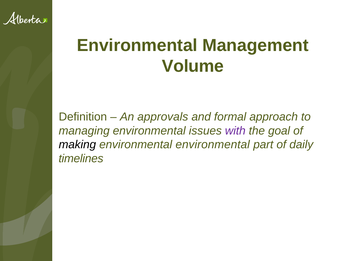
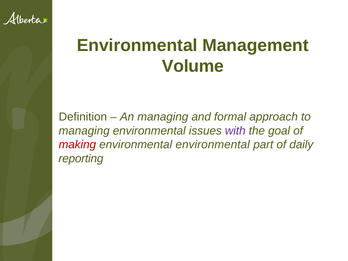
An approvals: approvals -> managing (163, 117)
making colour: black -> red (77, 145)
timelines: timelines -> reporting (81, 159)
